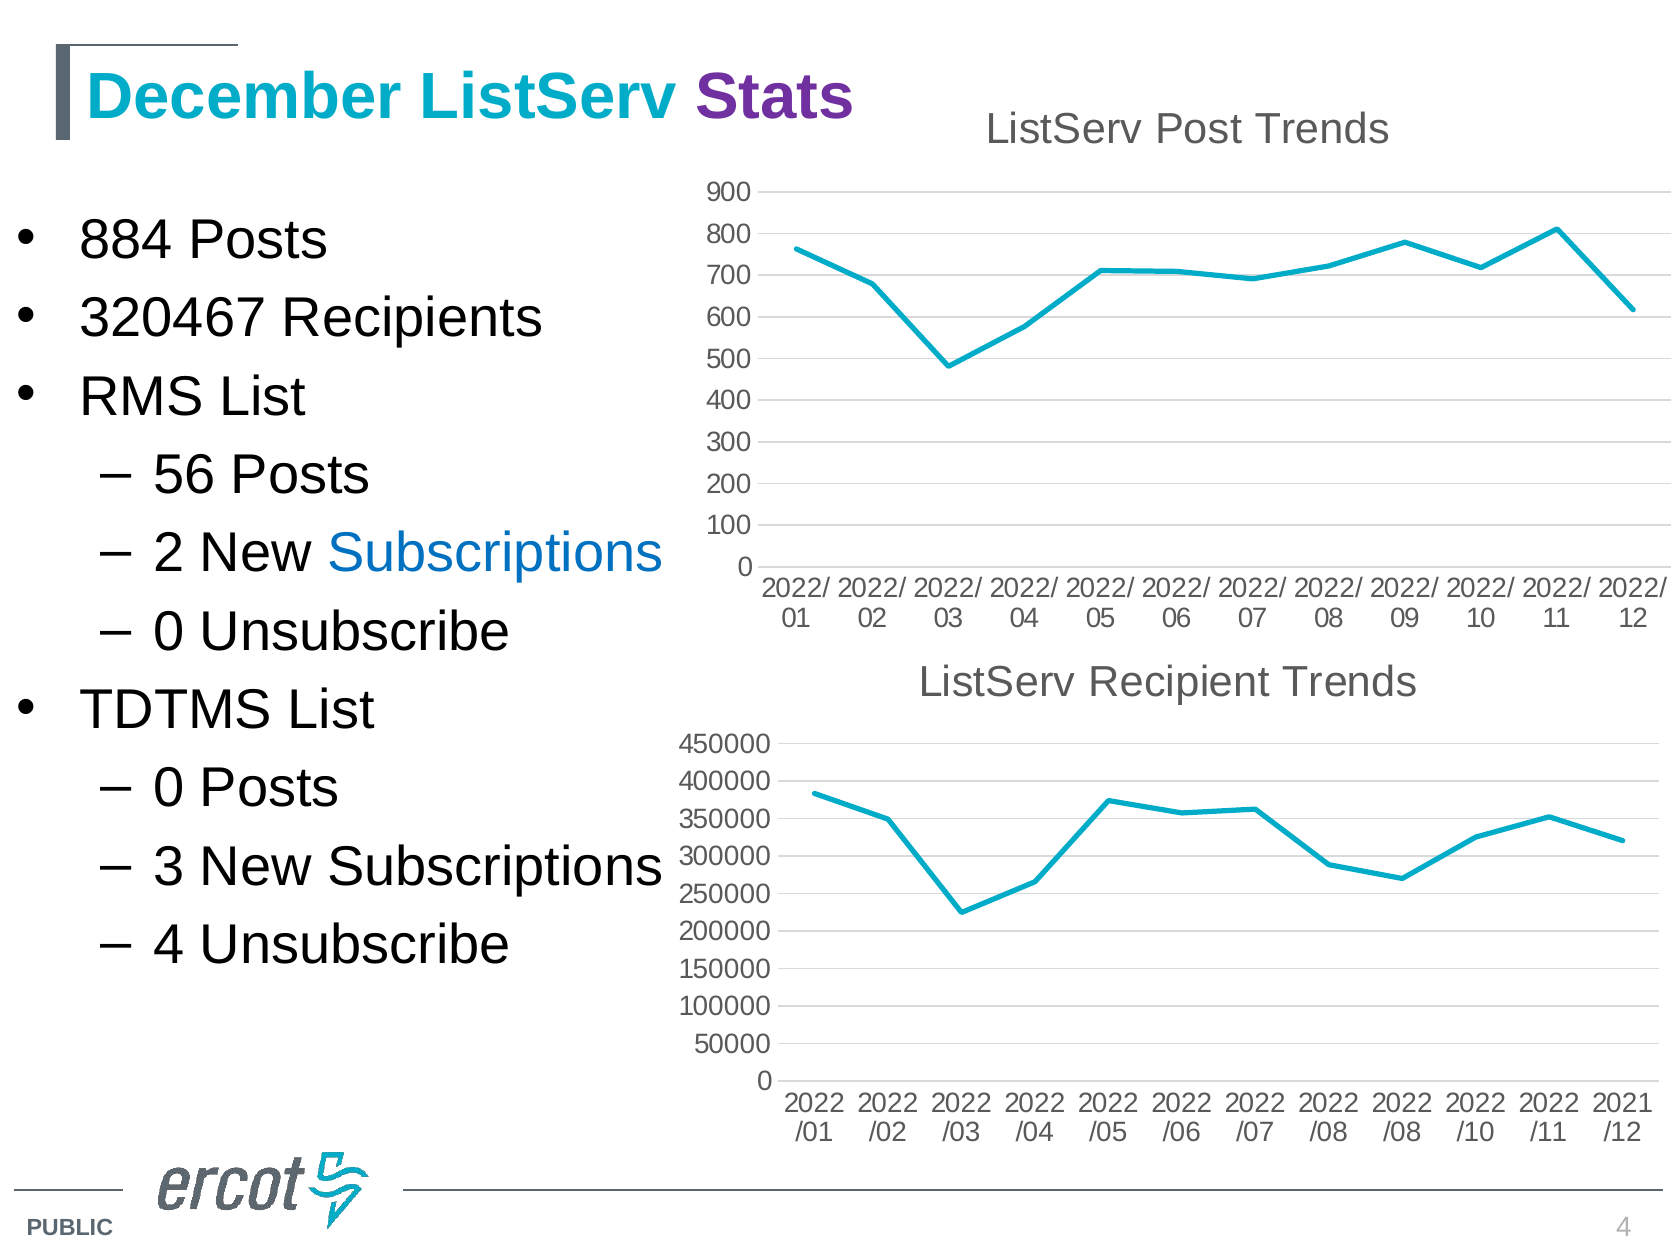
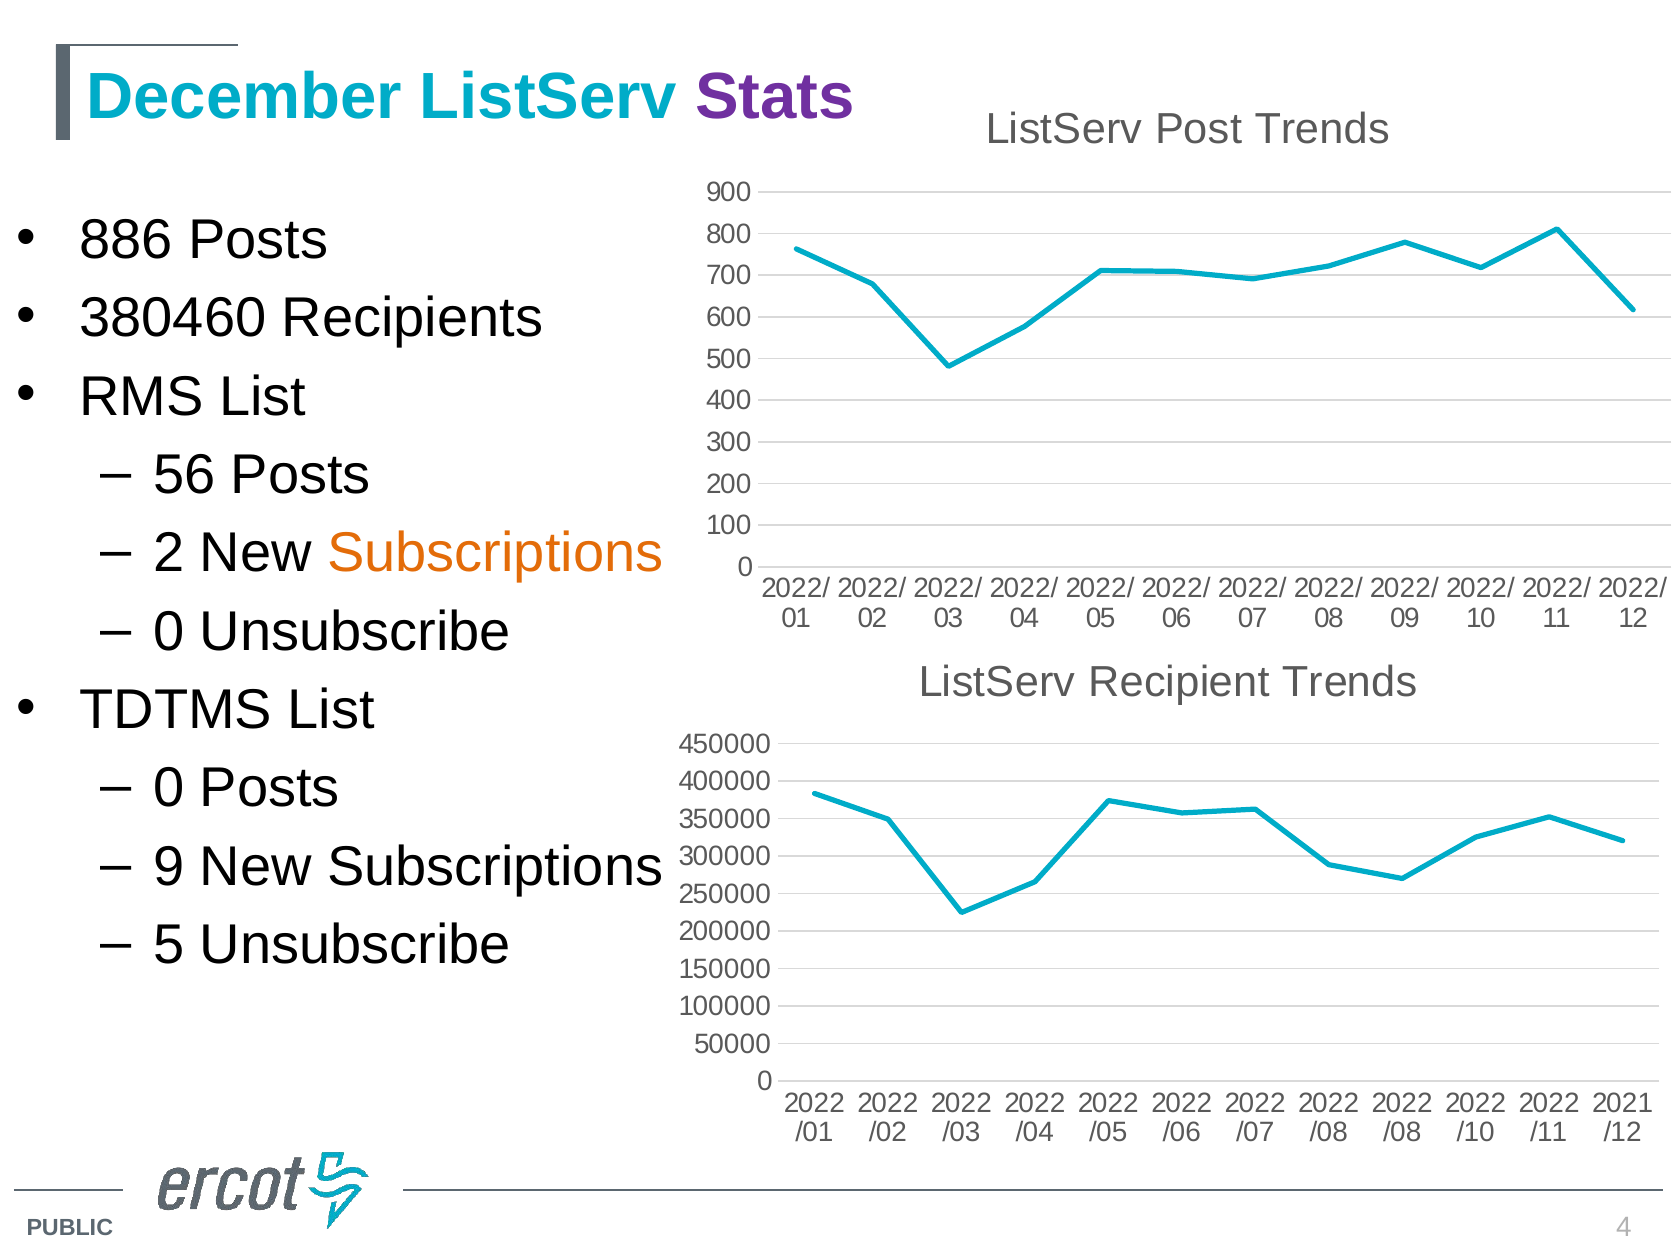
884: 884 -> 886 (126, 240)
320467: 320467 -> 380460 (173, 318)
Subscriptions colour: blue -> orange (495, 553)
3: 3 -> 9 (169, 867)
4: 4 -> 5 (169, 945)
